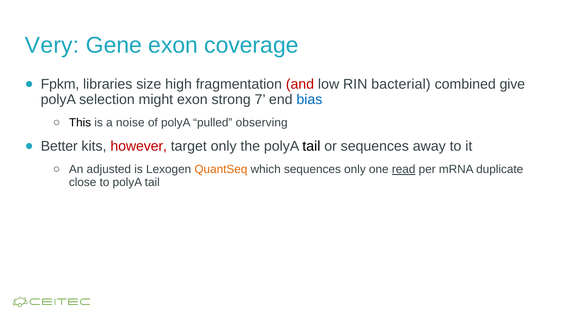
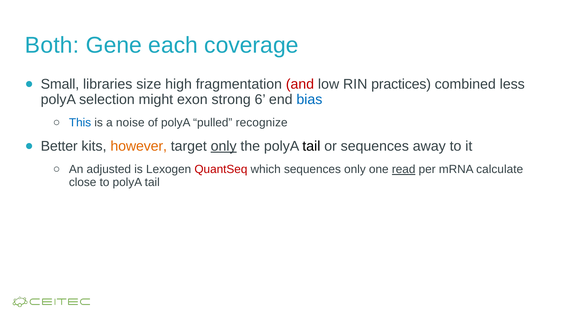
Very: Very -> Both (52, 45)
Gene exon: exon -> each (173, 45)
Fpkm: Fpkm -> Small (60, 84)
bacterial: bacterial -> practices (401, 84)
give: give -> less (512, 84)
7: 7 -> 6 (260, 99)
This colour: black -> blue (80, 123)
observing: observing -> recognize (262, 123)
however colour: red -> orange (139, 146)
only underline: none -> present (224, 146)
QuantSeq colour: orange -> red (221, 170)
duplicate: duplicate -> calculate (500, 170)
